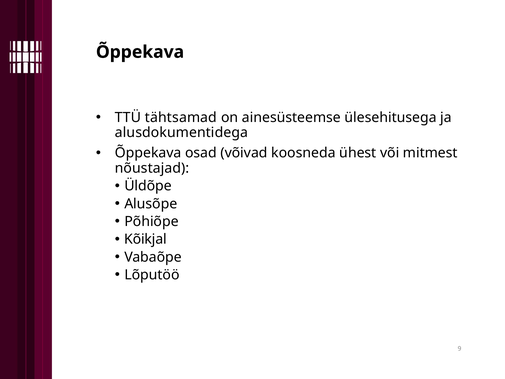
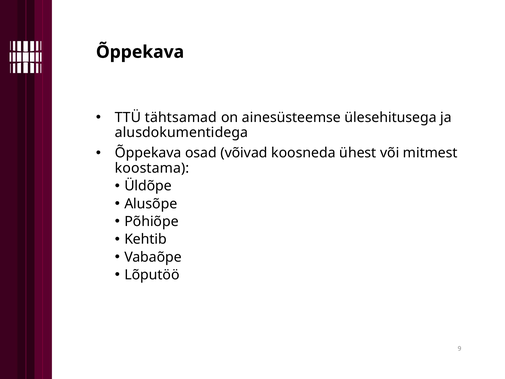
nõustajad: nõustajad -> koostama (152, 168)
Kõikjal: Kõikjal -> Kehtib (145, 239)
